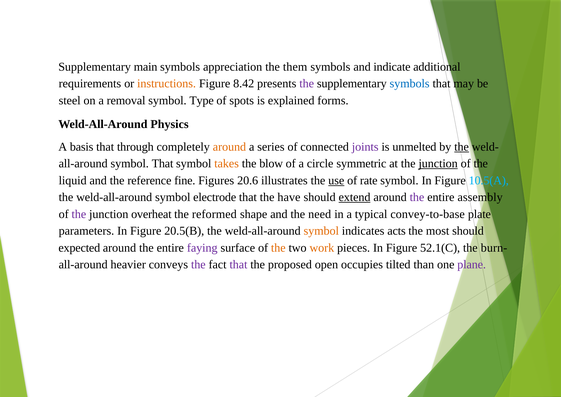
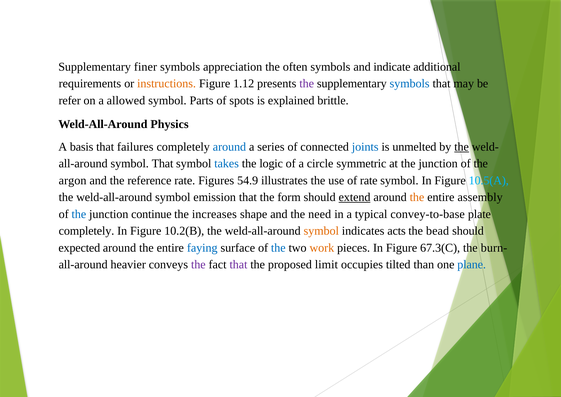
main: main -> finer (145, 67)
them: them -> often (295, 67)
8.42: 8.42 -> 1.12 (244, 84)
steel: steel -> refer (70, 100)
removal: removal -> allowed (126, 100)
Type: Type -> Parts (202, 100)
forms: forms -> brittle (333, 100)
through: through -> failures (135, 147)
around colour: orange -> blue (229, 147)
joints colour: purple -> blue (365, 147)
takes colour: orange -> blue (227, 164)
blow: blow -> logic (271, 164)
junction underline: present -> none (438, 164)
liquid: liquid -> argon (73, 180)
reference fine: fine -> rate (185, 180)
20.6: 20.6 -> 54.9 (248, 180)
use underline: present -> none (336, 180)
electrode: electrode -> emission (215, 197)
have: have -> form (289, 197)
the colour: purple -> orange (417, 197)
the colour: purple -> blue (79, 214)
overheat: overheat -> continue (151, 214)
reformed: reformed -> increases (214, 214)
parameters: parameters -> completely (86, 231)
20.5(B: 20.5(B -> 10.2(B (184, 231)
most: most -> bead (438, 231)
faying colour: purple -> blue (202, 248)
the colour: orange -> blue (278, 248)
52.1(C: 52.1(C -> 67.3(C (440, 248)
open: open -> limit (326, 264)
plane colour: purple -> blue (472, 264)
